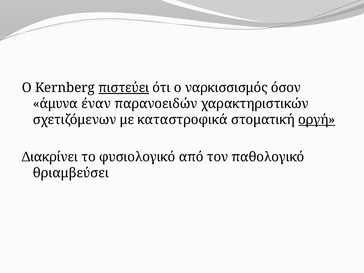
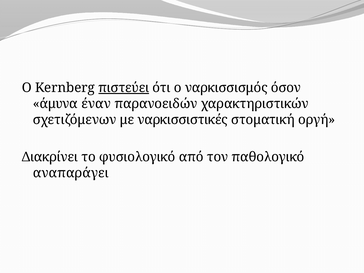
καταστροφικά: καταστροφικά -> ναρκισσιστικές (183, 120)
οργή underline: present -> none (317, 120)
θριαμβεύσει: θριαμβεύσει -> αναπαράγει (71, 173)
